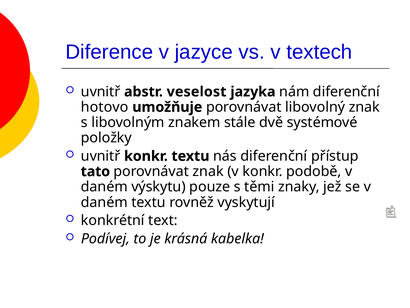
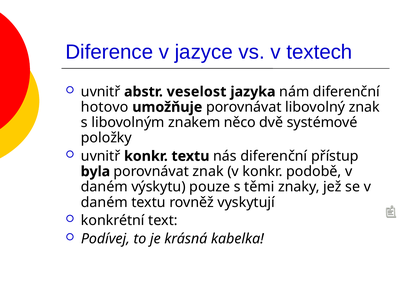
stále: stále -> něco (240, 122)
tato: tato -> byla (95, 171)
